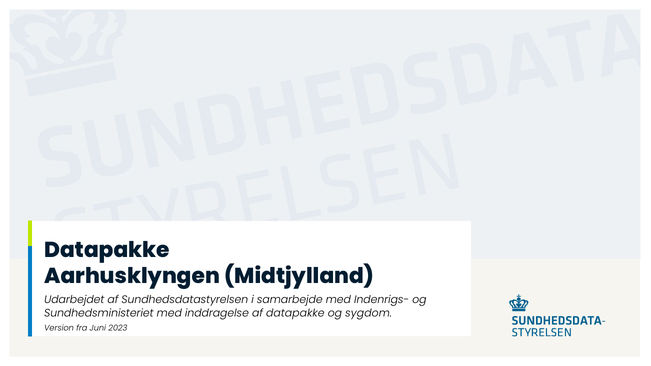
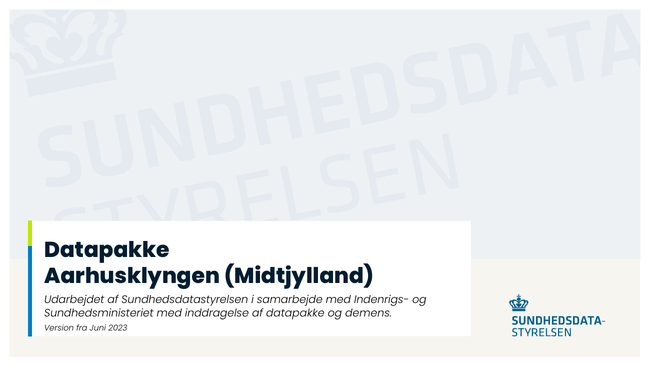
sygdom: sygdom -> demens (369, 313)
